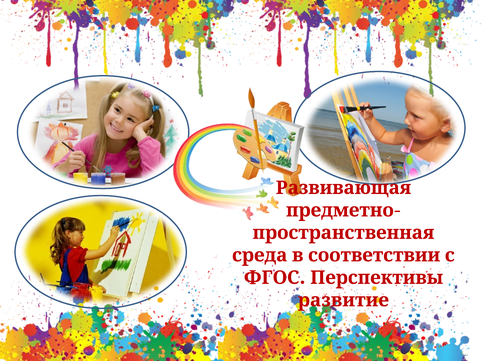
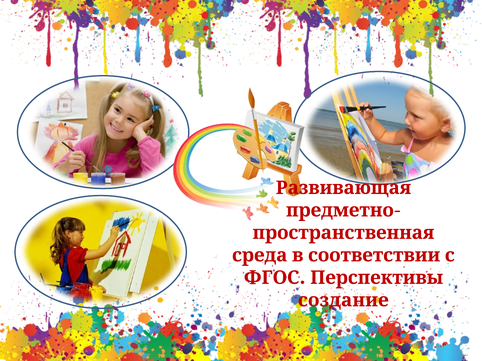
развитие: развитие -> создание (343, 301)
